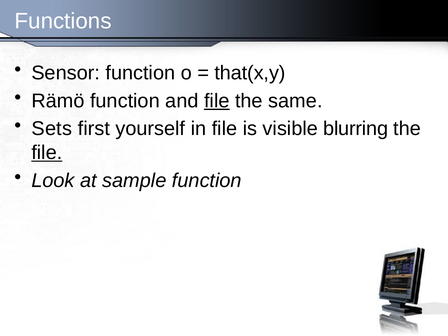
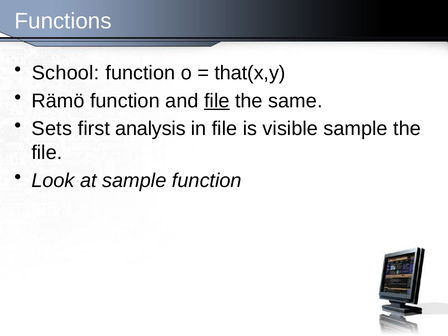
Sensor: Sensor -> School (66, 73)
yourself: yourself -> analysis (150, 129)
visible blurring: blurring -> sample (356, 129)
file underline: present -> none (47, 153)
